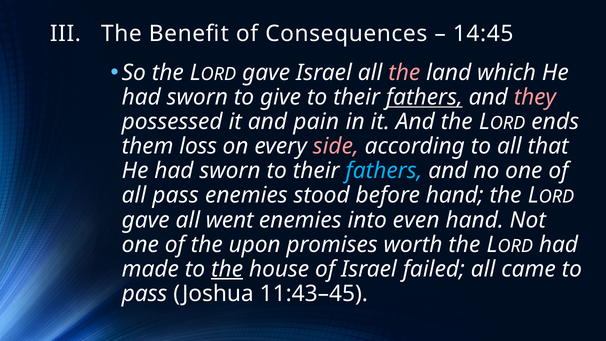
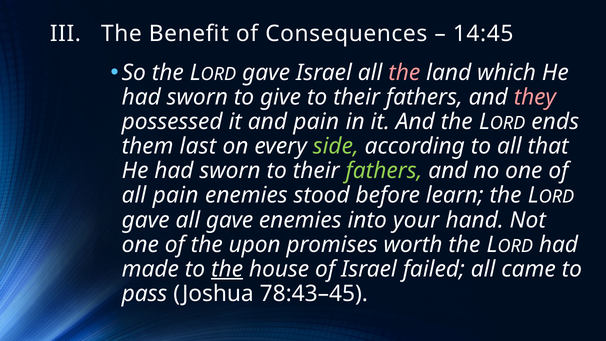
fathers underline: present -> none (424, 97)
loss: loss -> last (198, 146)
side colour: pink -> light green (336, 146)
fathers colour: light blue -> light green (384, 171)
all pass: pass -> pain (176, 195)
before hand: hand -> learn (455, 195)
all went: went -> gave (230, 220)
even: even -> your (416, 220)
11:43–45: 11:43–45 -> 78:43–45 (314, 294)
